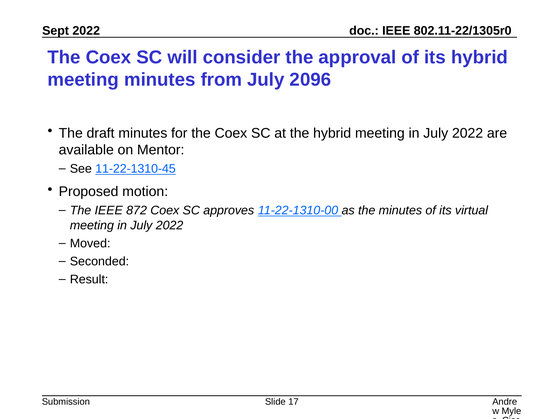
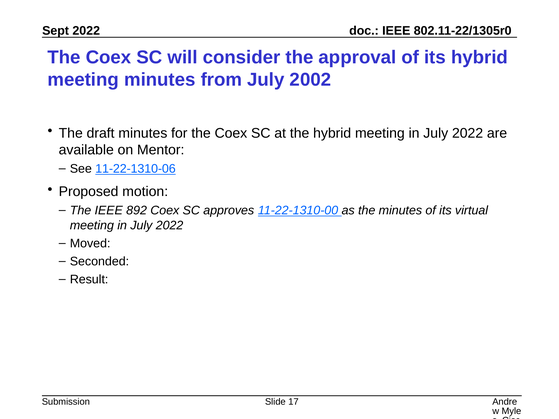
2096: 2096 -> 2002 (310, 80)
11-22-1310-45: 11-22-1310-45 -> 11-22-1310-06 (136, 169)
872: 872 -> 892 (137, 211)
